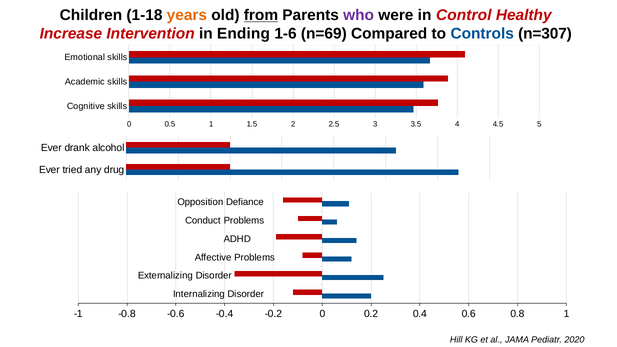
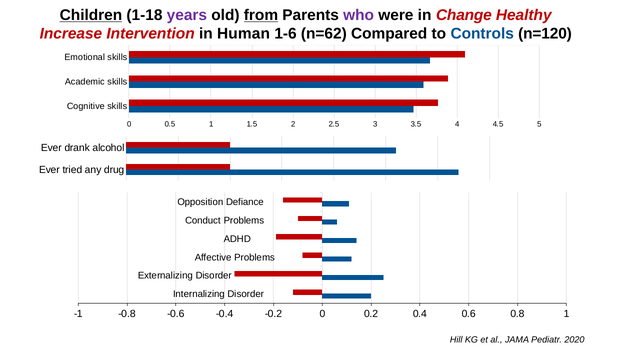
Children underline: none -> present (91, 15)
years colour: orange -> purple (187, 15)
Control: Control -> Change (464, 15)
Ending: Ending -> Human (243, 34)
n=69: n=69 -> n=62 (324, 34)
n=307: n=307 -> n=120 (545, 34)
